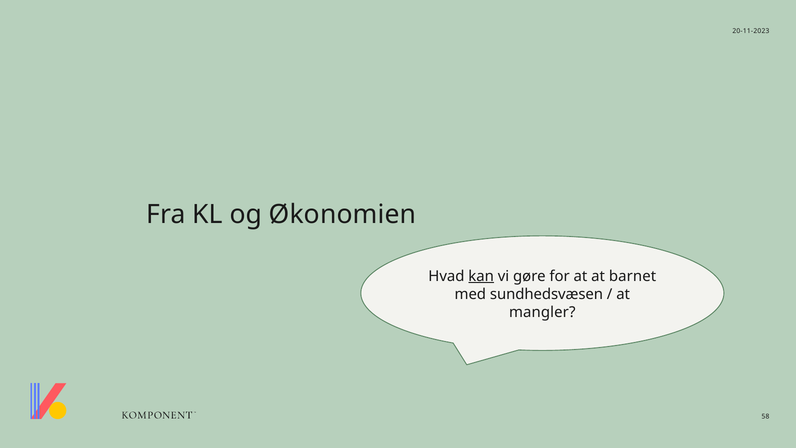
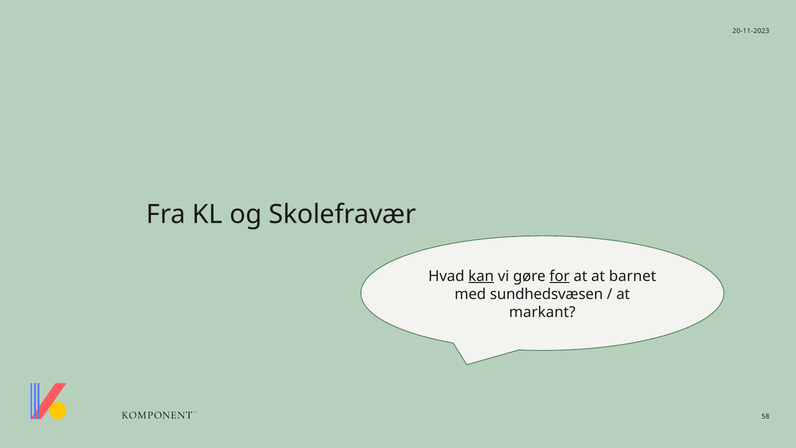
Økonomien: Økonomien -> Skolefravær (343, 214)
for underline: none -> present (560, 276)
mangler: mangler -> markant (542, 312)
